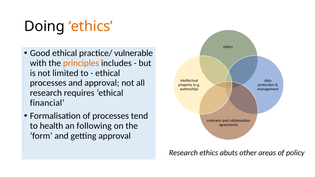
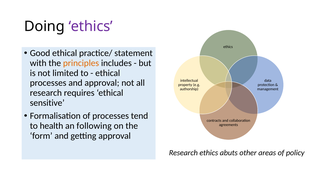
ethics colour: orange -> purple (91, 26)
vulnerable: vulnerable -> statement (134, 53)
financial: financial -> sensitive (47, 103)
